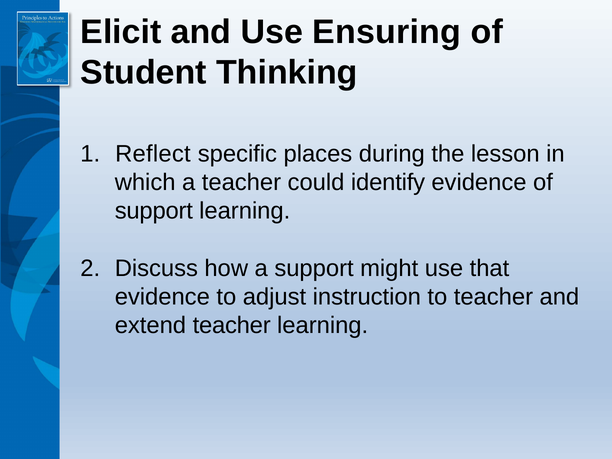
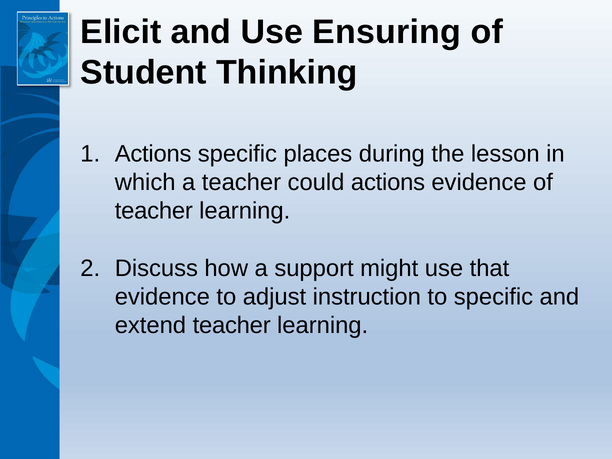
Reflect: Reflect -> Actions (153, 154)
could identify: identify -> actions (388, 182)
support: support -> teacher (154, 211)
to teacher: teacher -> specific (493, 297)
